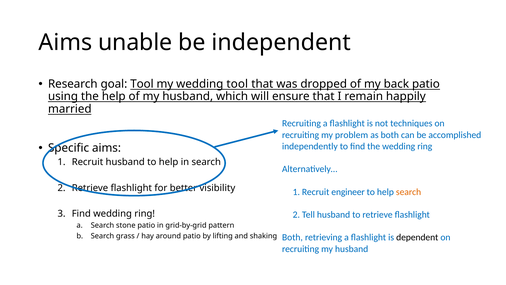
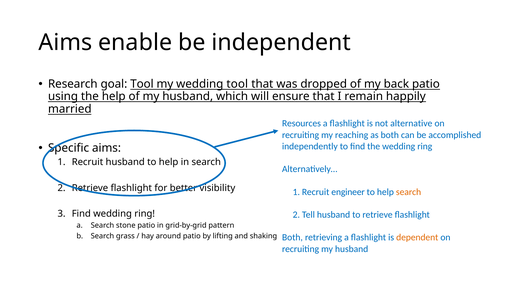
unable: unable -> enable (135, 43)
Recruiting: Recruiting -> Resources (301, 123)
techniques: techniques -> alternative (411, 123)
problem: problem -> reaching (352, 135)
dependent colour: black -> orange (417, 237)
